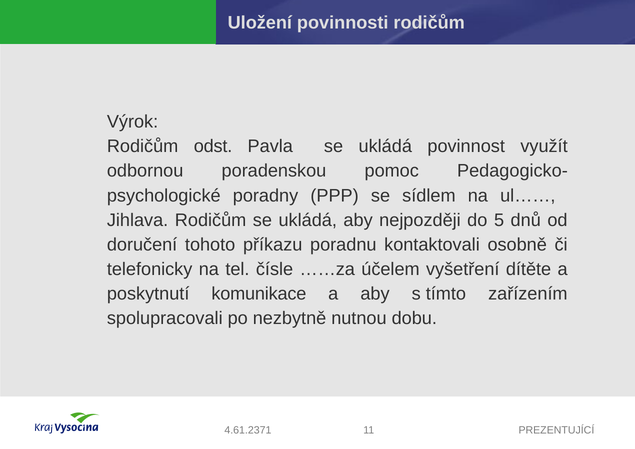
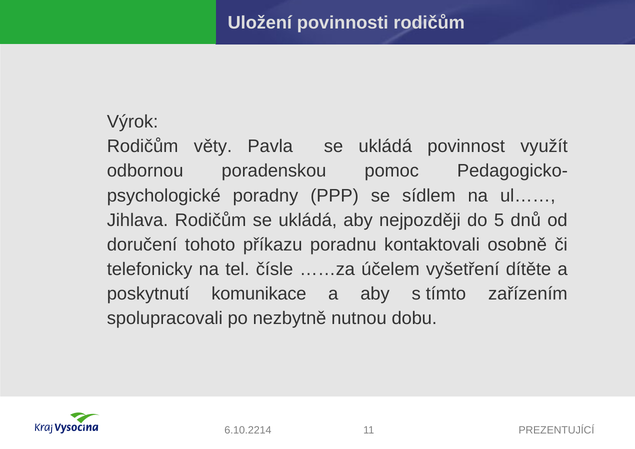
odst: odst -> věty (213, 146)
4.61.2371: 4.61.2371 -> 6.10.2214 (248, 430)
